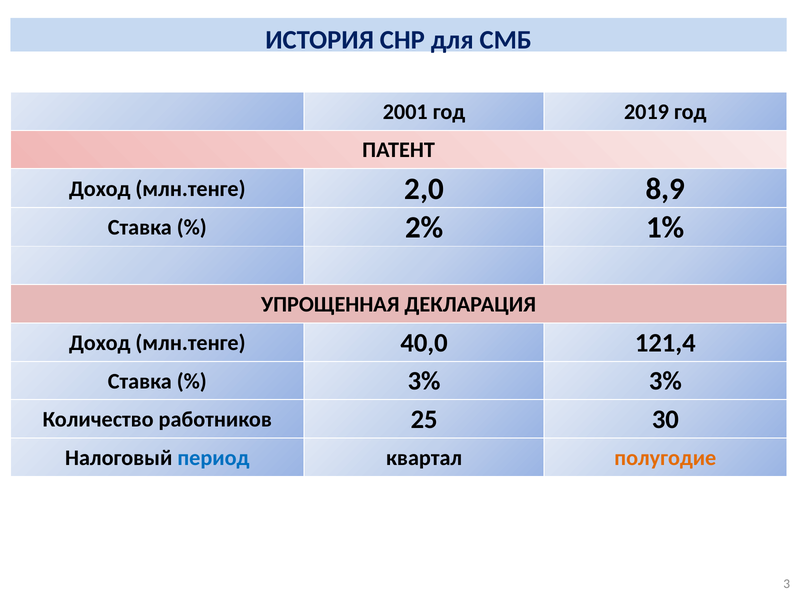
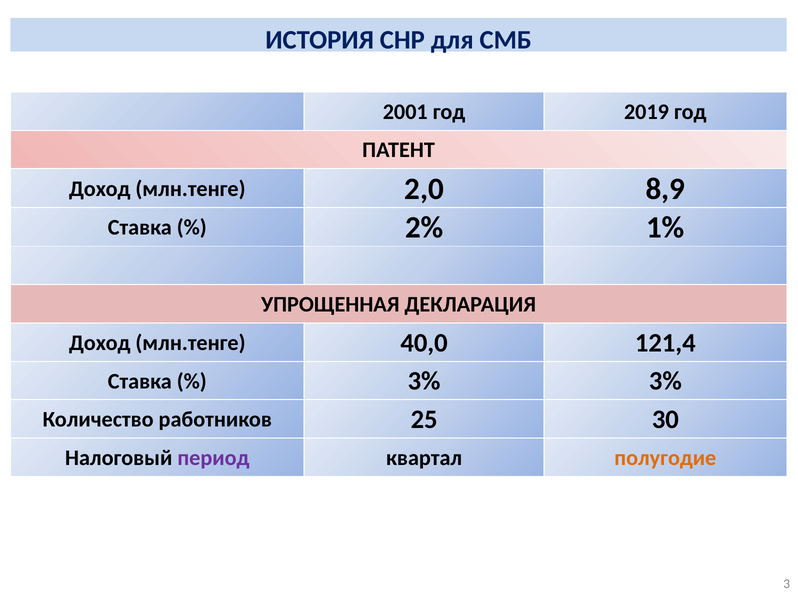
период colour: blue -> purple (213, 458)
